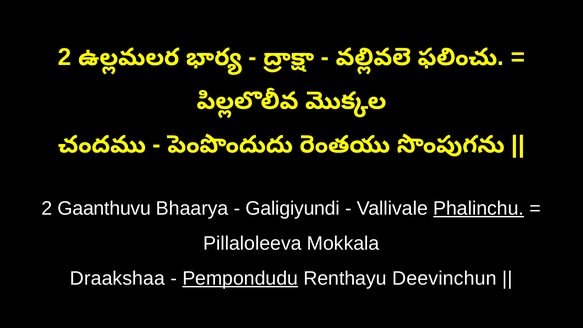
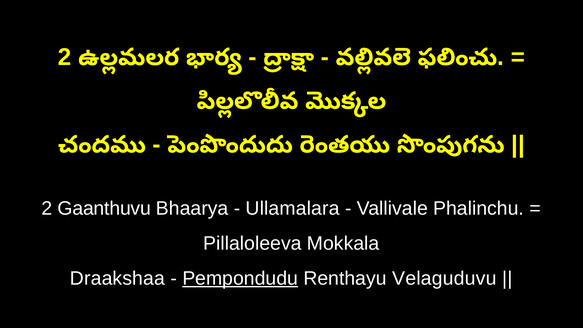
Galigiyundi: Galigiyundi -> Ullamalara (293, 208)
Phalinchu underline: present -> none (479, 208)
Deevinchun: Deevinchun -> Velaguduvu (444, 278)
